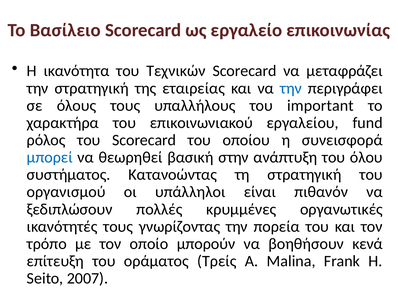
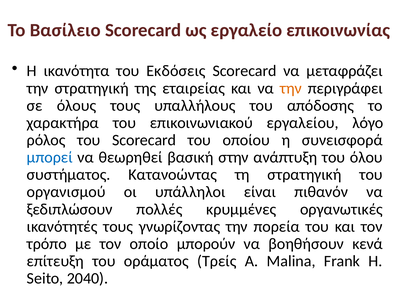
Τεχνικών: Τεχνικών -> Εκδόσεις (176, 71)
την colour: blue -> orange (291, 88)
important: important -> απόδοσης (320, 106)
fund: fund -> λόγο (368, 123)
2007: 2007 -> 2040 (87, 279)
